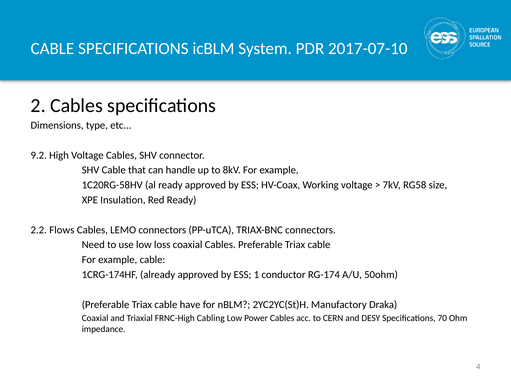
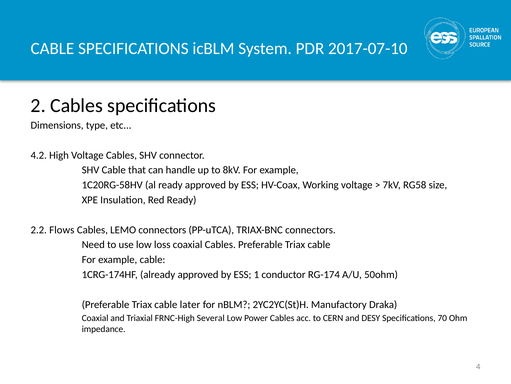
9.2: 9.2 -> 4.2 (39, 155)
have: have -> later (190, 304)
Cabling: Cabling -> Several (211, 318)
